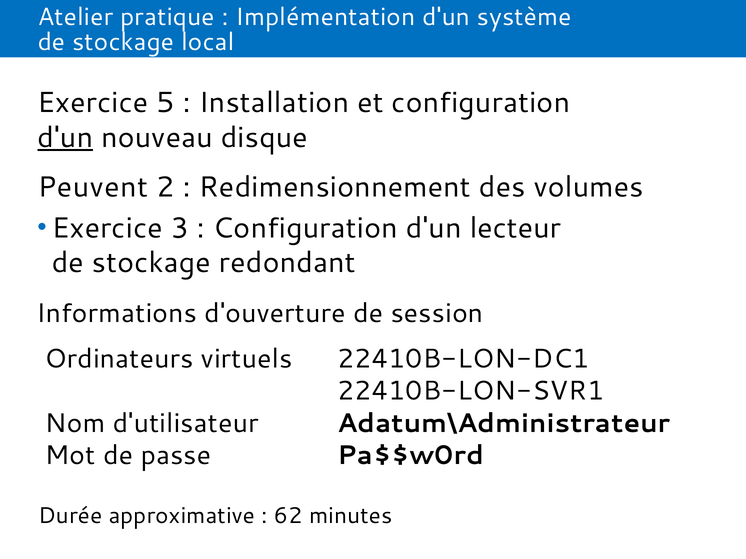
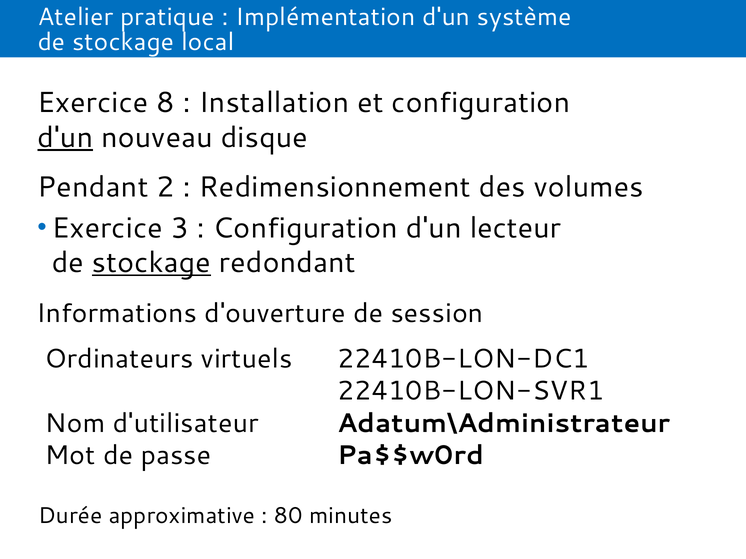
5: 5 -> 8 (166, 103)
Peuvent: Peuvent -> Pendant (93, 187)
stockage underline: none -> present (151, 263)
62: 62 -> 80 (288, 516)
